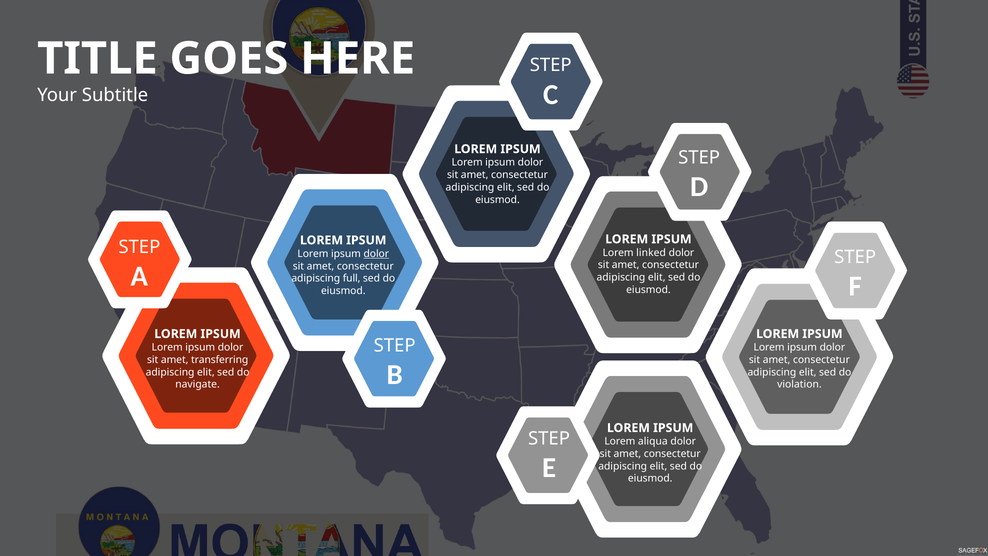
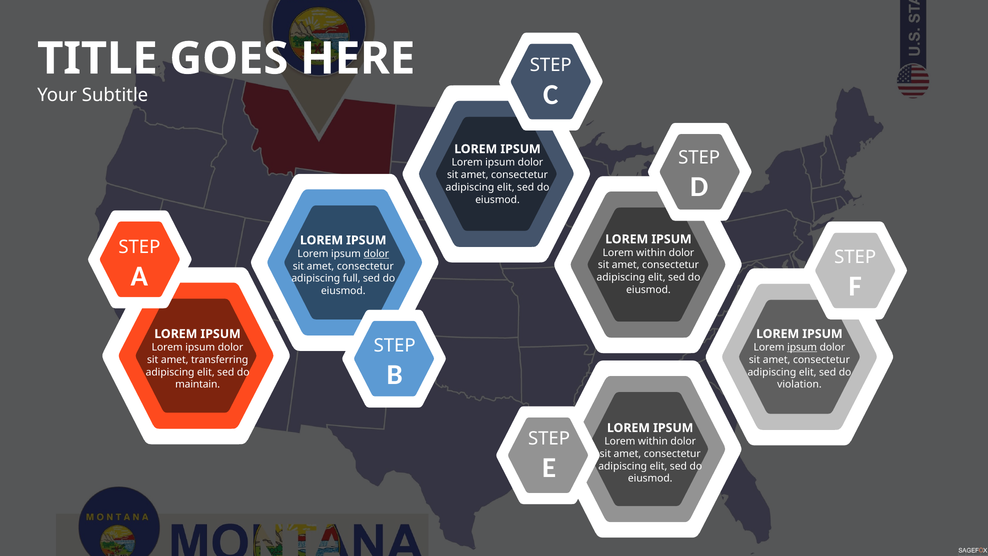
linked: linked -> within (651, 253)
ipsum underline: none -> present (802, 347)
navigate: navigate -> maintain (198, 384)
aliqua: aliqua -> within (653, 441)
